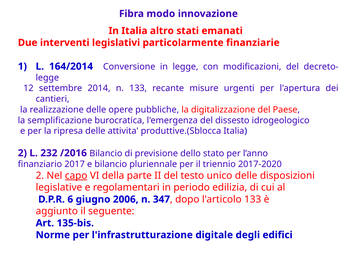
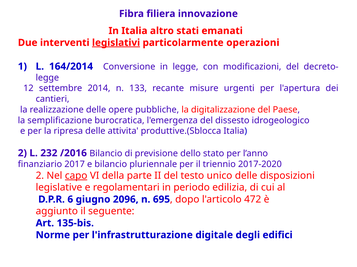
modo: modo -> filiera (161, 14)
legislativi underline: none -> present (116, 43)
finanziarie: finanziarie -> operazioni (253, 43)
2006: 2006 -> 2096 (126, 200)
347: 347 -> 695 (161, 200)
l'articolo 133: 133 -> 472 (253, 200)
